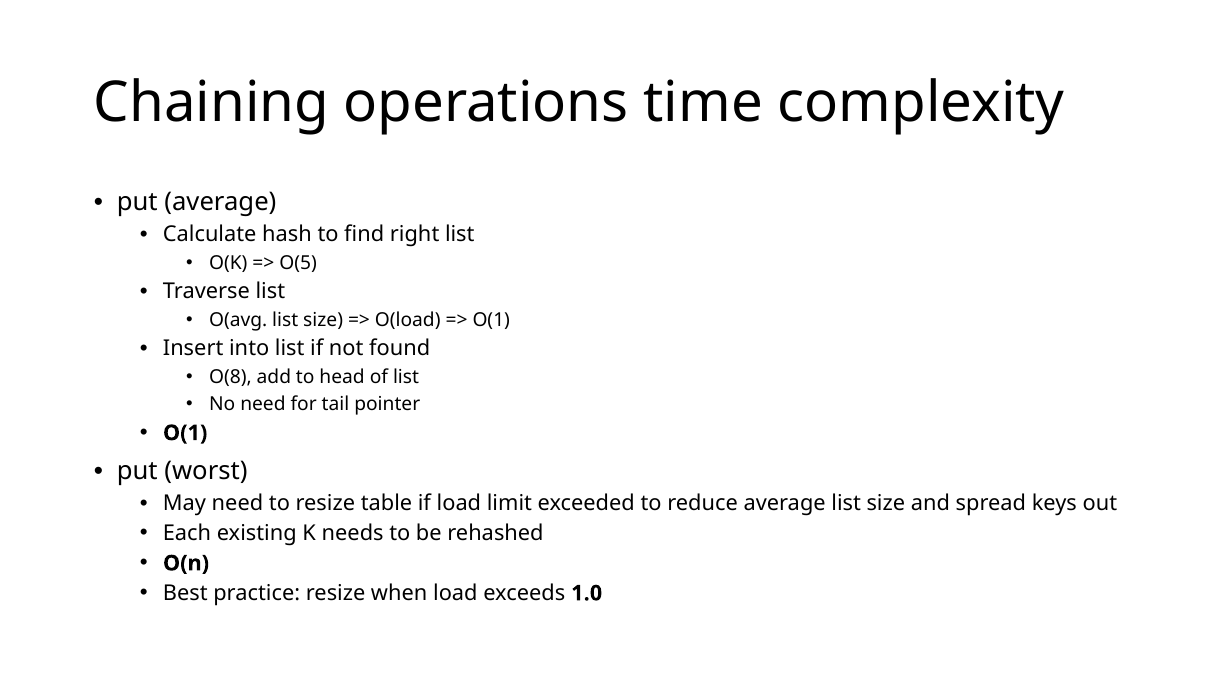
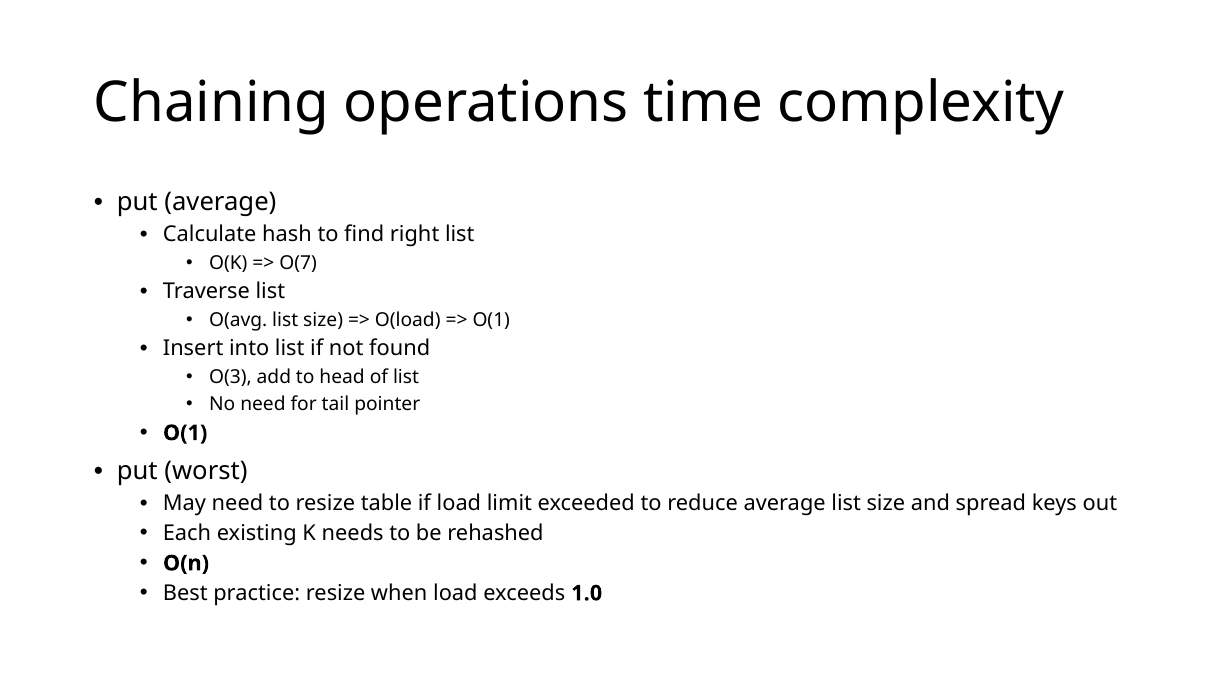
O(5: O(5 -> O(7 (298, 263)
O(8: O(8 -> O(3 (230, 377)
